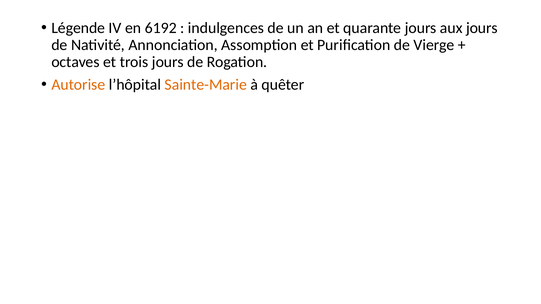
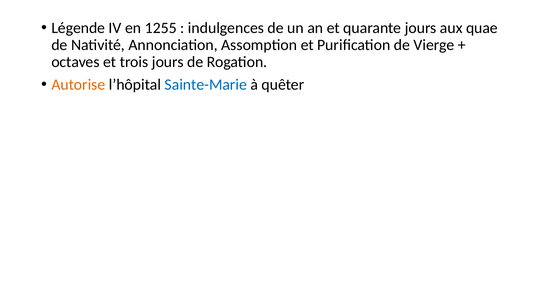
6192: 6192 -> 1255 (161, 28)
aux jours: jours -> quae (482, 28)
Sainte-Marie colour: orange -> blue (206, 85)
